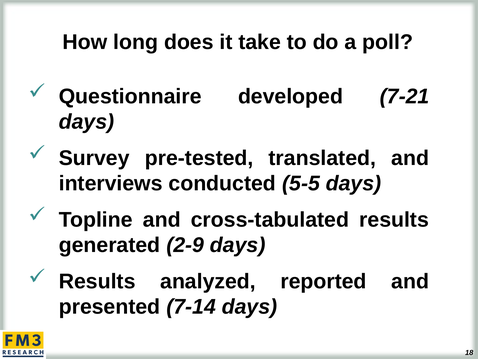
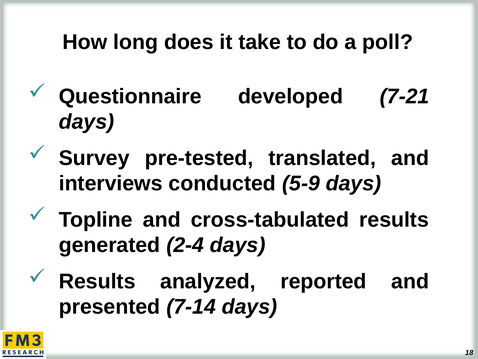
5-5: 5-5 -> 5-9 (301, 183)
2-9: 2-9 -> 2-4 (185, 245)
